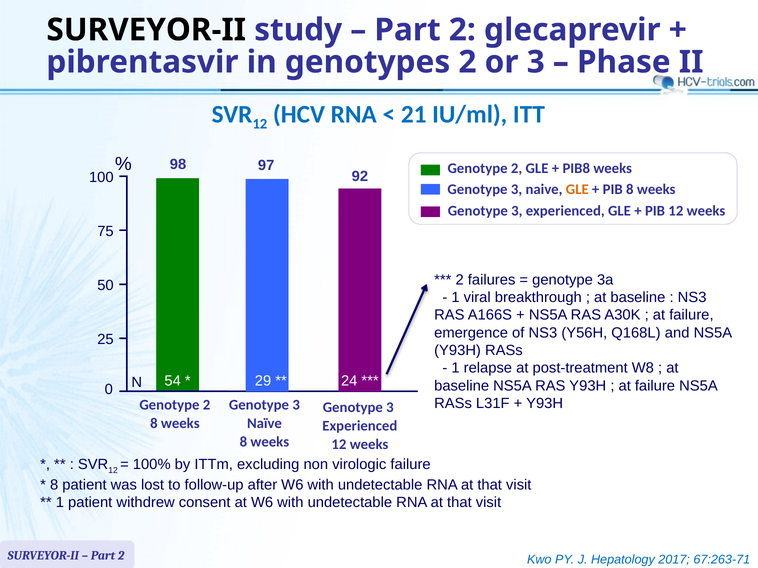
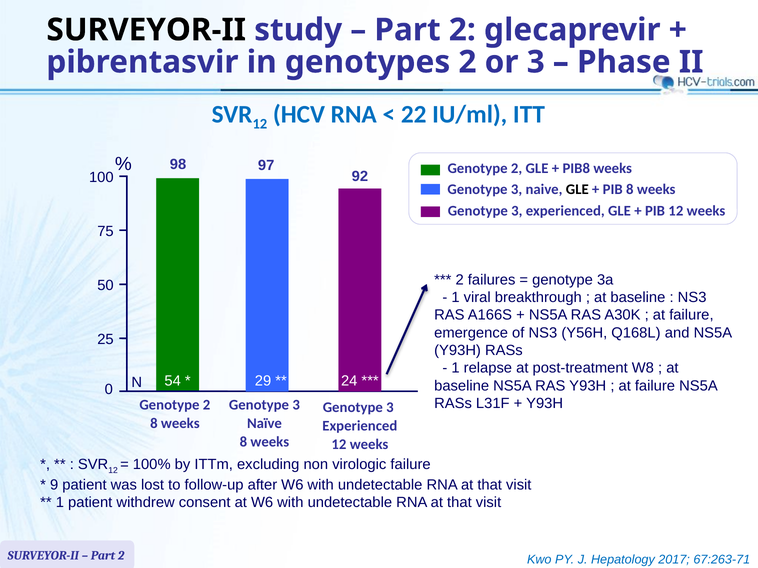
21: 21 -> 22 (414, 114)
GLE colour: orange -> black (577, 190)
8: 8 -> 9 (54, 485)
